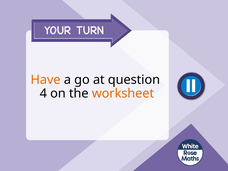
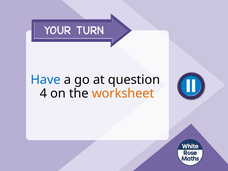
Have colour: orange -> blue (46, 80)
